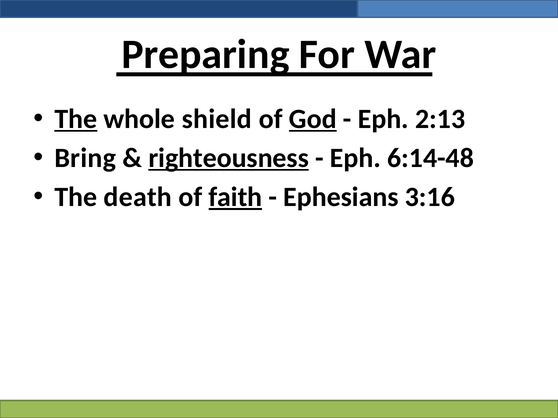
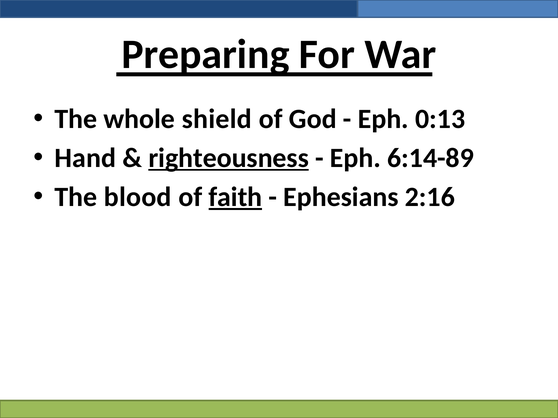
The underline: present -> none (76, 119)
God underline: present -> none (313, 119)
2:13: 2:13 -> 0:13 (440, 119)
Bring: Bring -> Hand (85, 158)
6:14-48: 6:14-48 -> 6:14-89 (430, 158)
death: death -> blood (138, 197)
3:16: 3:16 -> 2:16 (430, 197)
